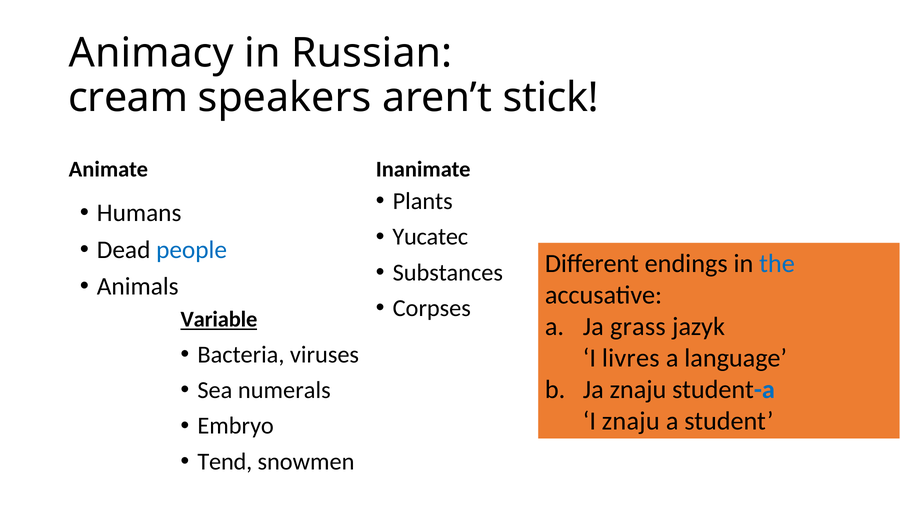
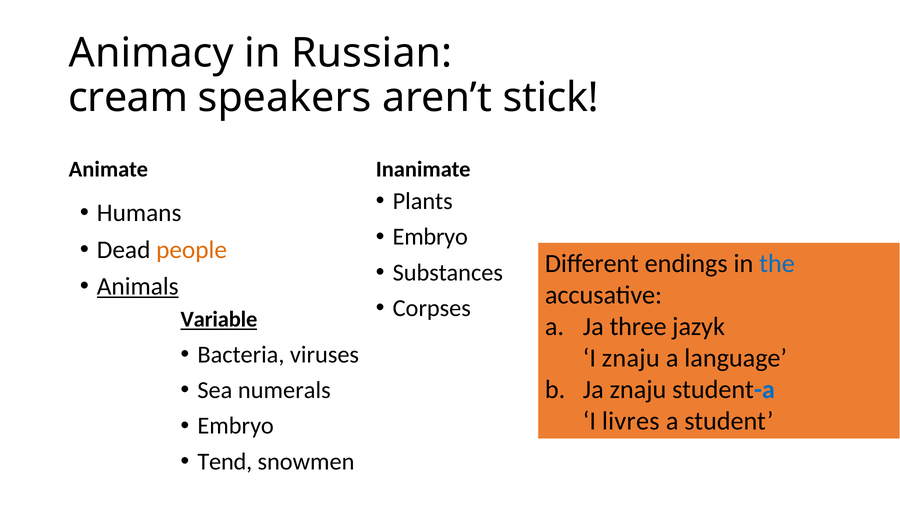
Yucatec: Yucatec -> Embryo (430, 237)
people colour: blue -> orange (192, 250)
Animals underline: none -> present (138, 287)
grass: grass -> three (638, 327)
I livres: livres -> znaju (631, 358)
I znaju: znaju -> livres (631, 421)
